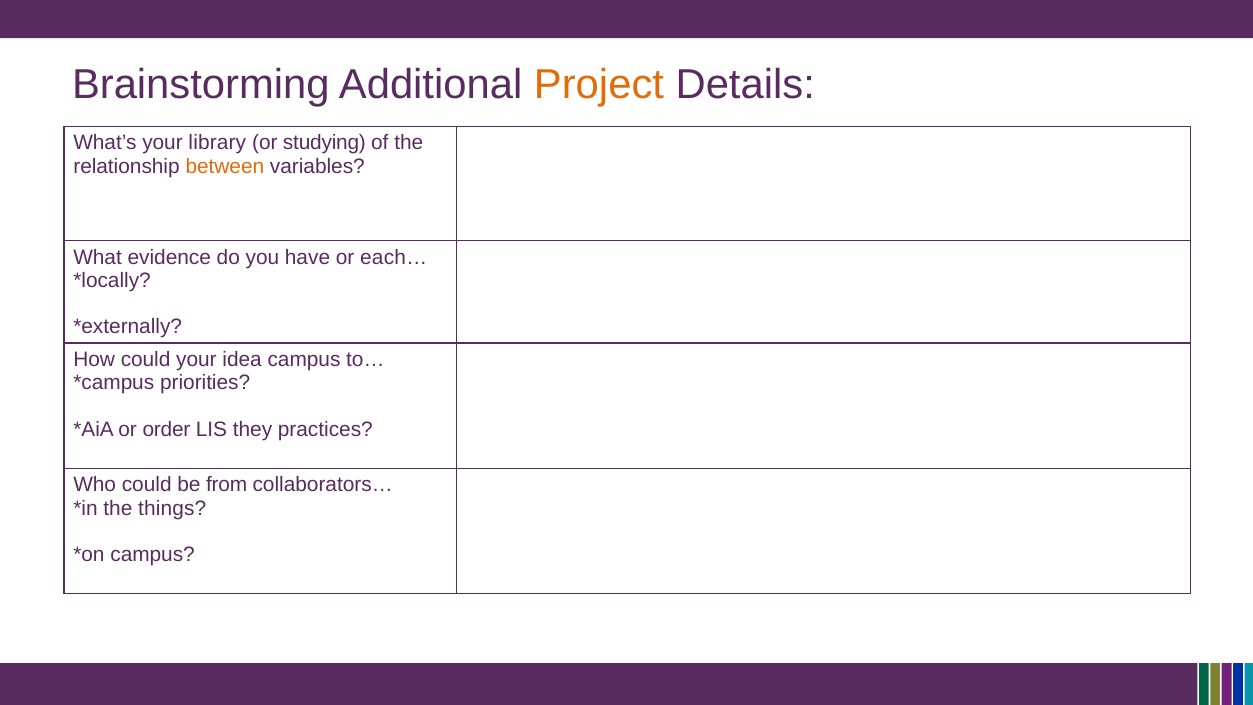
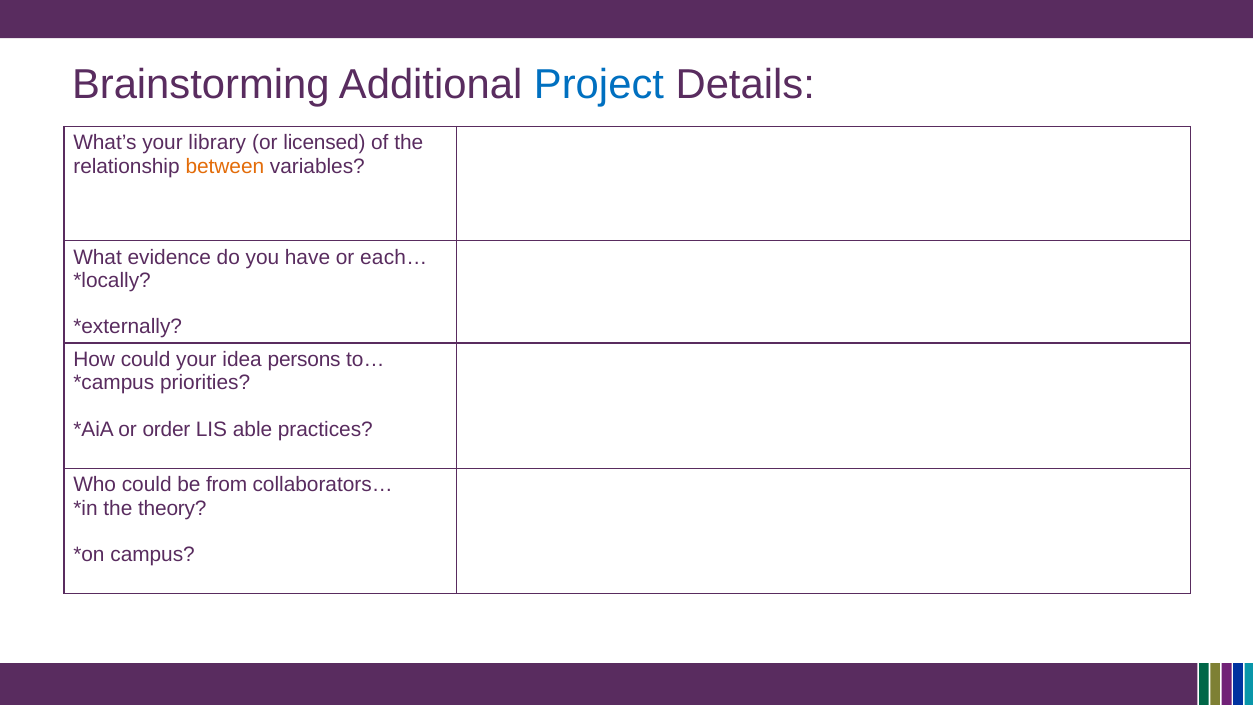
Project colour: orange -> blue (599, 85)
studying: studying -> licensed (324, 143)
idea campus: campus -> persons (304, 360)
they: they -> able (253, 429)
things: things -> theory (172, 508)
